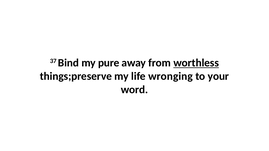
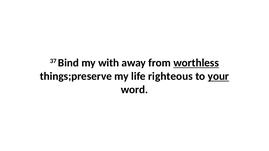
pure: pure -> with (109, 63)
wronging: wronging -> righteous (170, 76)
your underline: none -> present (218, 76)
